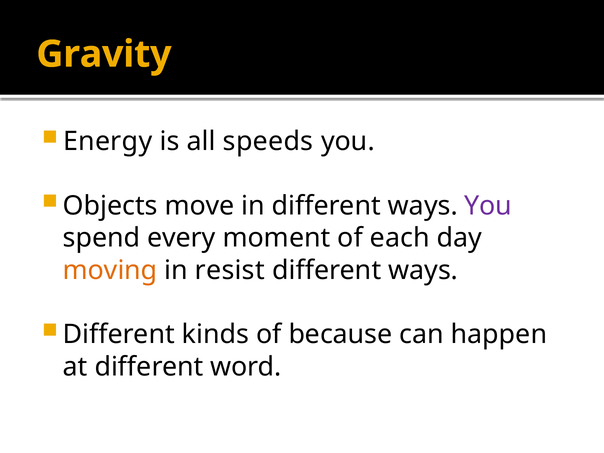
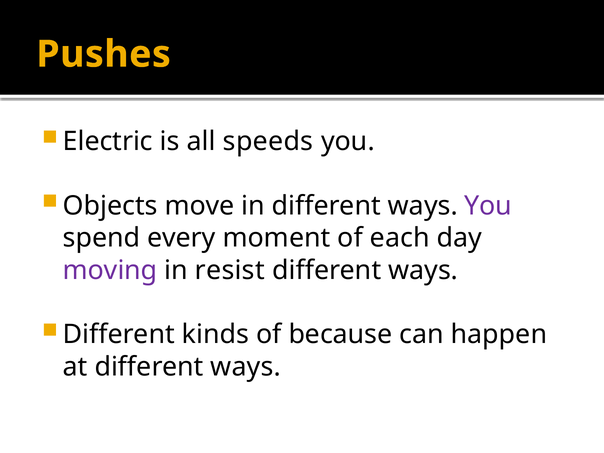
Gravity: Gravity -> Pushes (104, 54)
Energy: Energy -> Electric (108, 141)
moving colour: orange -> purple (110, 270)
at different word: word -> ways (246, 367)
